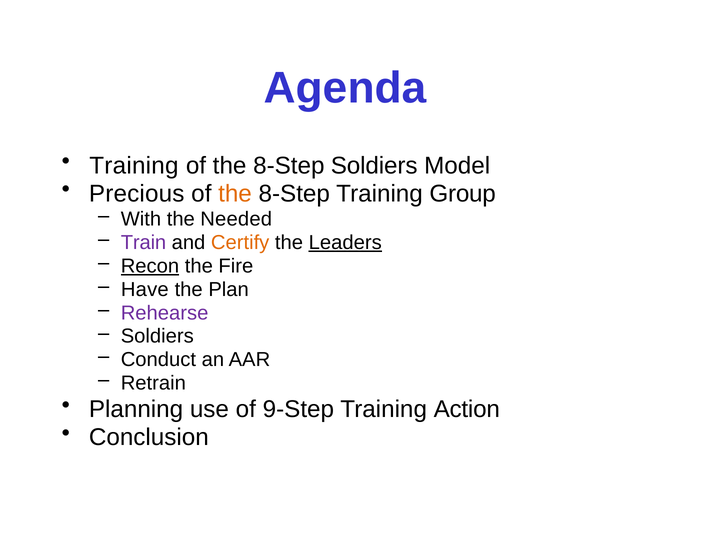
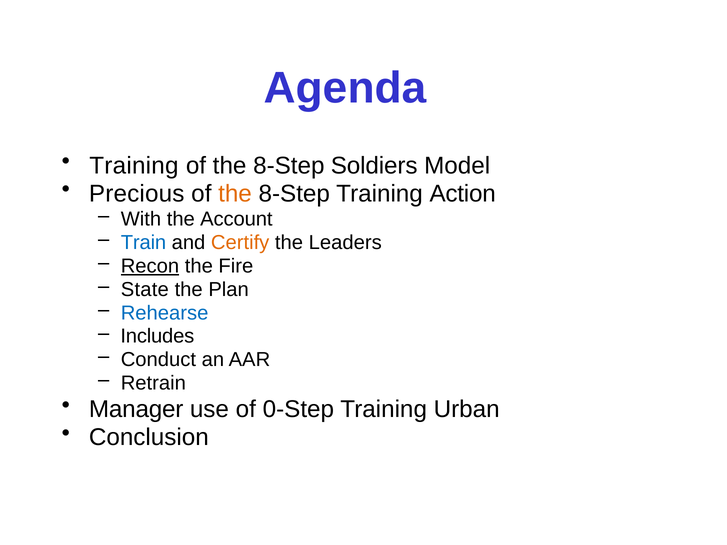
Group: Group -> Action (463, 194)
Needed: Needed -> Account (236, 219)
Train colour: purple -> blue (143, 243)
Leaders underline: present -> none (345, 243)
Have: Have -> State (145, 290)
Rehearse colour: purple -> blue (165, 313)
Soldiers: Soldiers -> Includes (157, 336)
Planning: Planning -> Manager (136, 409)
9-Step: 9-Step -> 0-Step (298, 409)
Action: Action -> Urban (467, 409)
